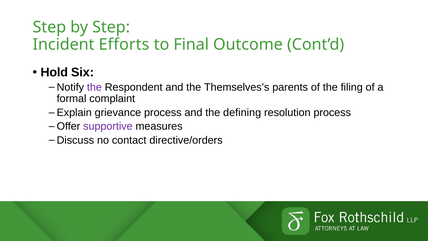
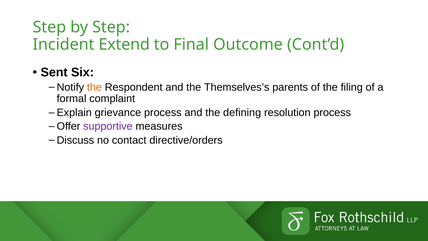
Efforts: Efforts -> Extend (124, 45)
Hold: Hold -> Sent (54, 72)
the colour: purple -> orange (94, 87)
